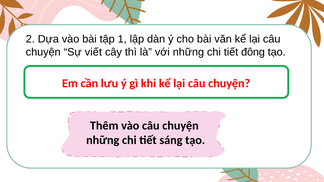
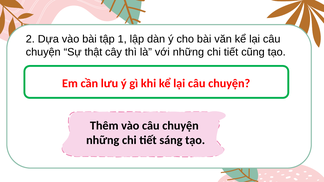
viết: viết -> thật (93, 52)
đông: đông -> cũng (253, 52)
